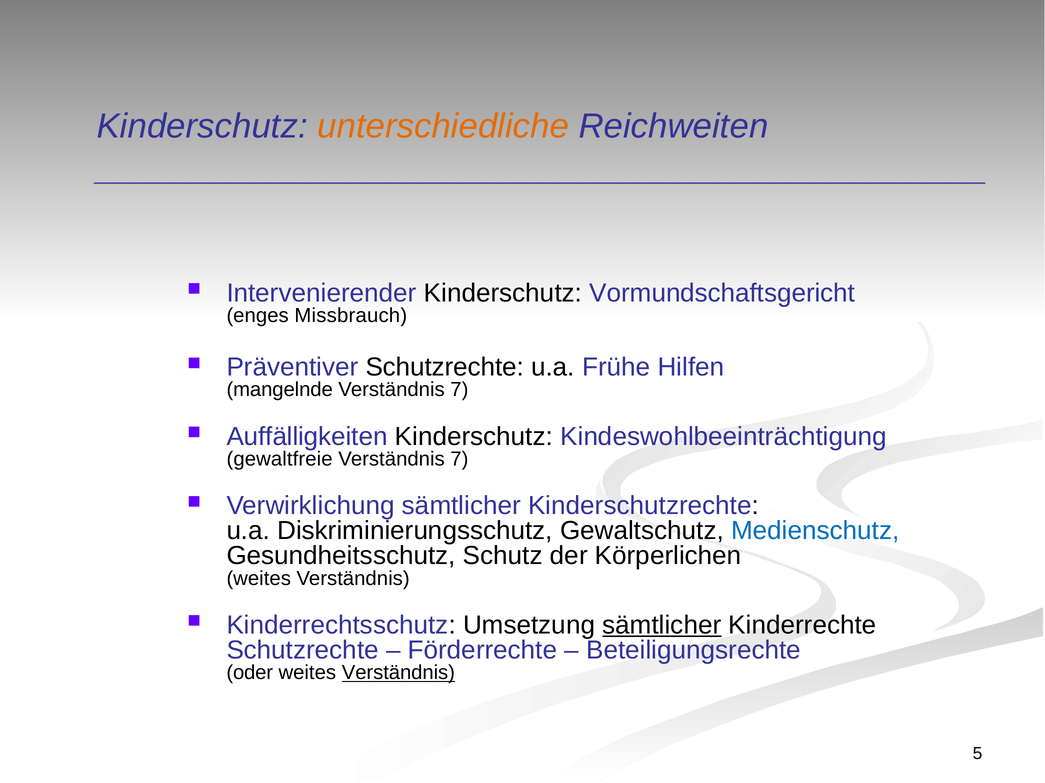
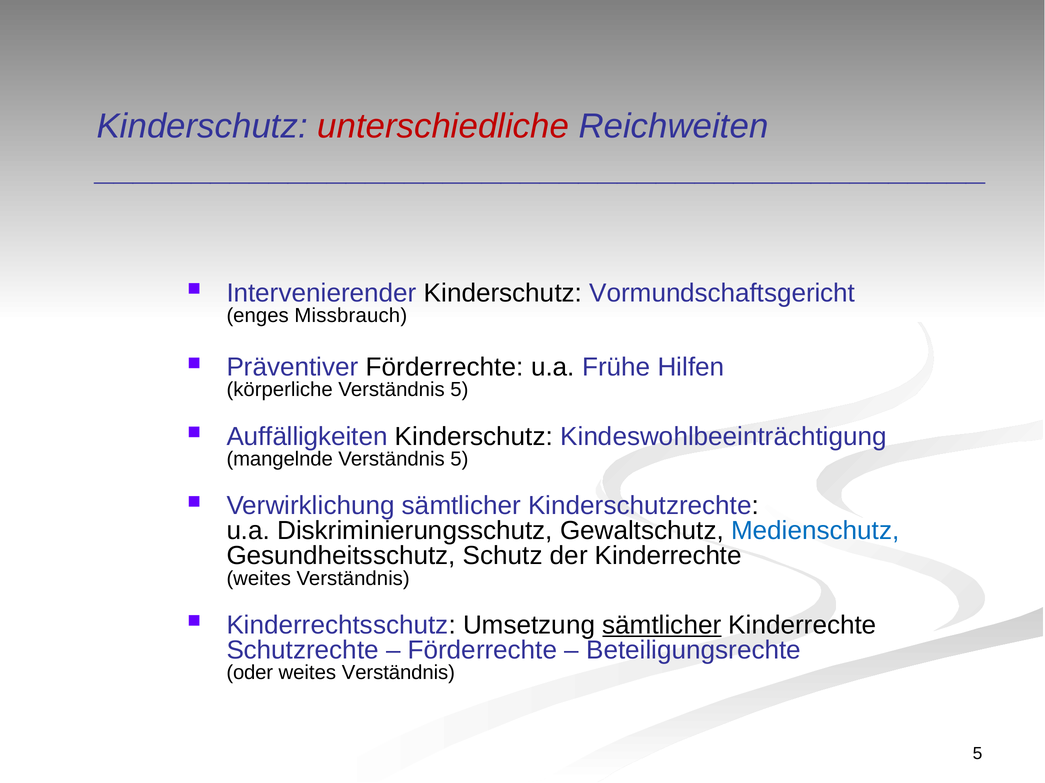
unterschiedliche colour: orange -> red (443, 126)
Präventiver Schutzrechte: Schutzrechte -> Förderrechte (445, 368)
mangelnde: mangelnde -> körperliche (280, 390)
7: 7 -> 5 (459, 390)
gewaltfreie: gewaltfreie -> mangelnde (280, 459)
7: 7 -> 5 (459, 459)
der Körperlichen: Körperlichen -> Kinderrechte (668, 556)
Verständnis underline: present -> none (398, 673)
